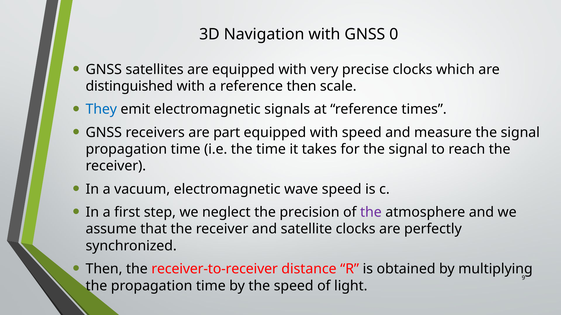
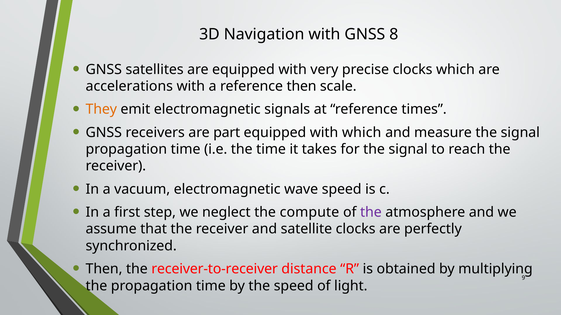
0: 0 -> 8 (394, 34)
distinguished: distinguished -> accelerations (129, 86)
They colour: blue -> orange (101, 110)
with speed: speed -> which (362, 133)
precision: precision -> compute (309, 213)
